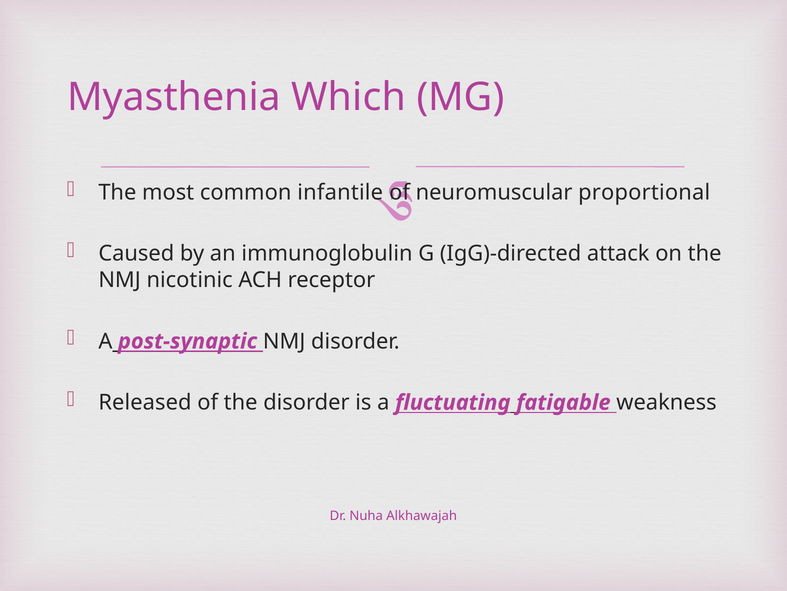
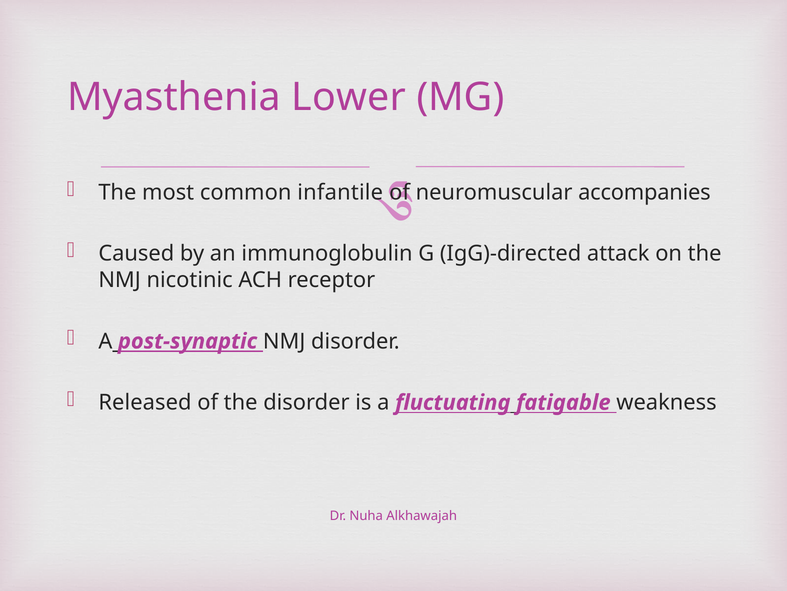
Which: Which -> Lower (349, 97)
proportional: proportional -> accompanies (644, 192)
